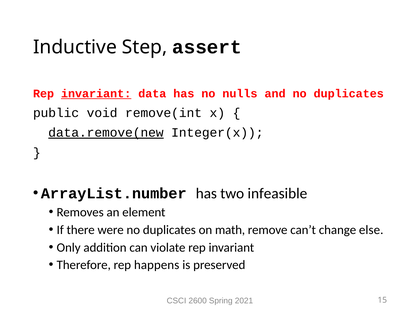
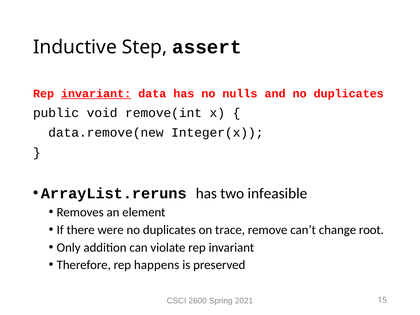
data.remove(new underline: present -> none (106, 133)
ArrayList.number: ArrayList.number -> ArrayList.reruns (114, 194)
math: math -> trace (230, 230)
else: else -> root (371, 230)
